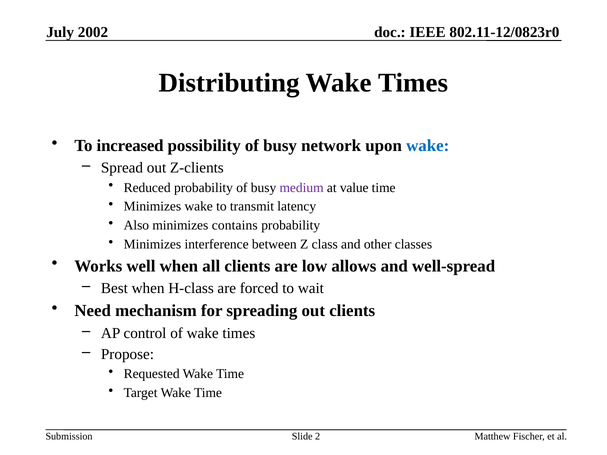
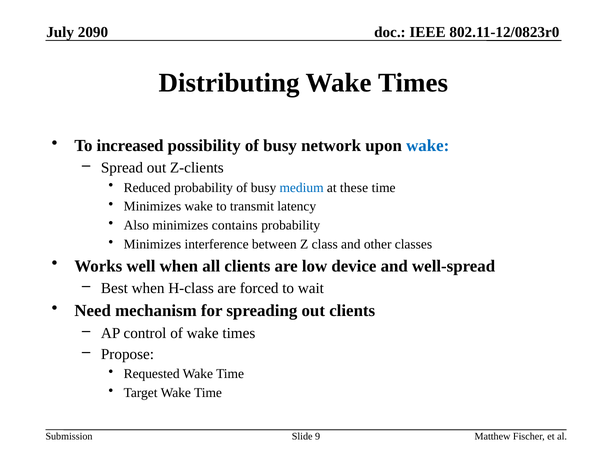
2002: 2002 -> 2090 (93, 32)
medium colour: purple -> blue (302, 188)
value: value -> these (354, 188)
allows: allows -> device (354, 266)
2: 2 -> 9 (318, 437)
